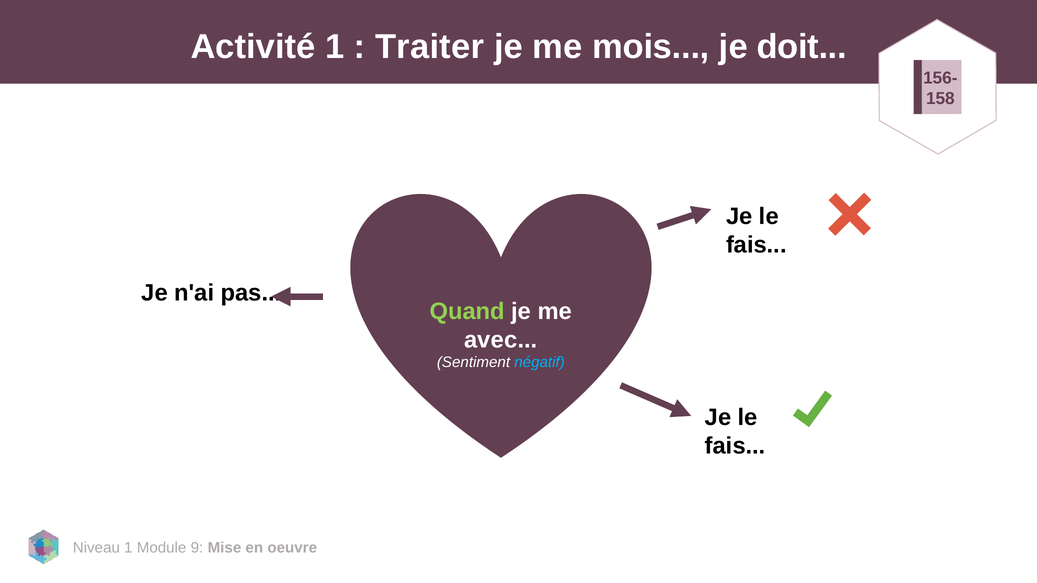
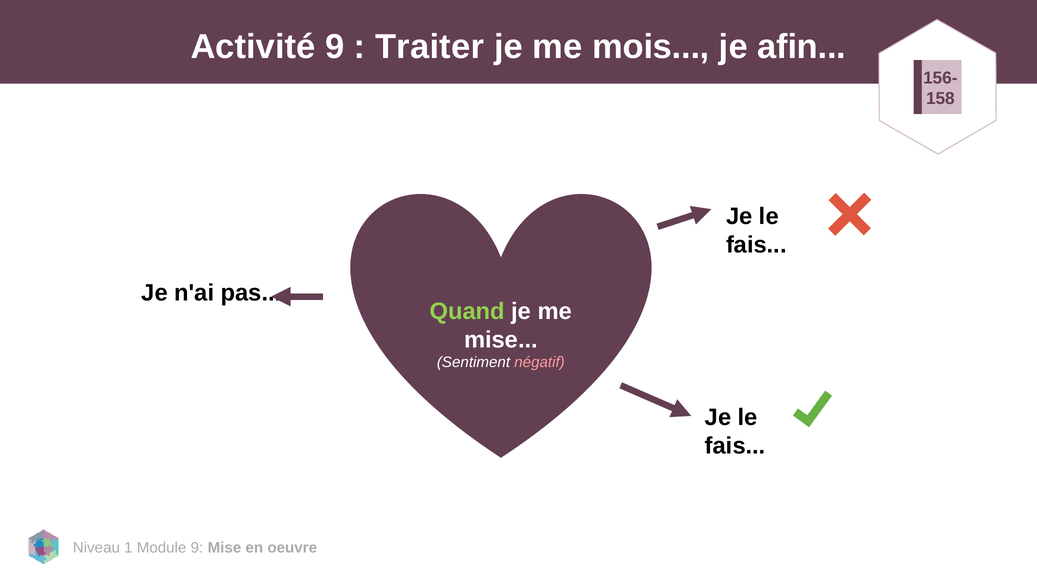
Activité 1: 1 -> 9 (335, 47)
doit: doit -> afin (802, 47)
avec: avec -> mise (501, 340)
négatif colour: light blue -> pink (540, 363)
